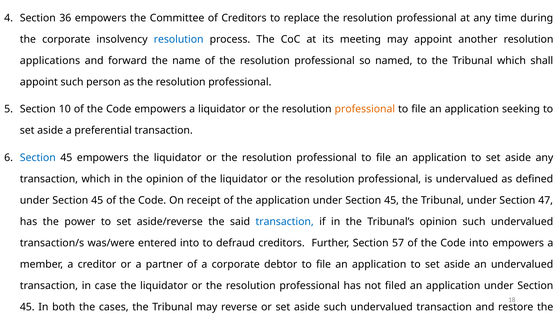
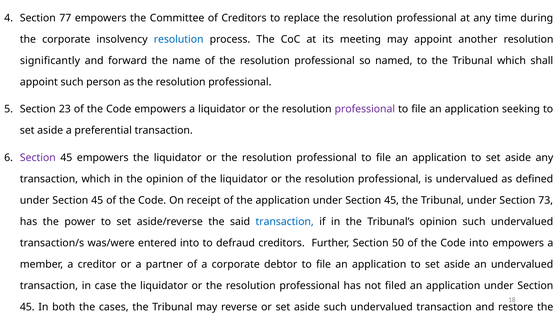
36: 36 -> 77 (65, 18)
applications: applications -> significantly (50, 61)
10: 10 -> 23 (65, 109)
professional colour: orange -> purple (365, 109)
Section colour: blue -> purple (38, 158)
47: 47 -> 73 (546, 200)
57: 57 -> 50 (398, 243)
